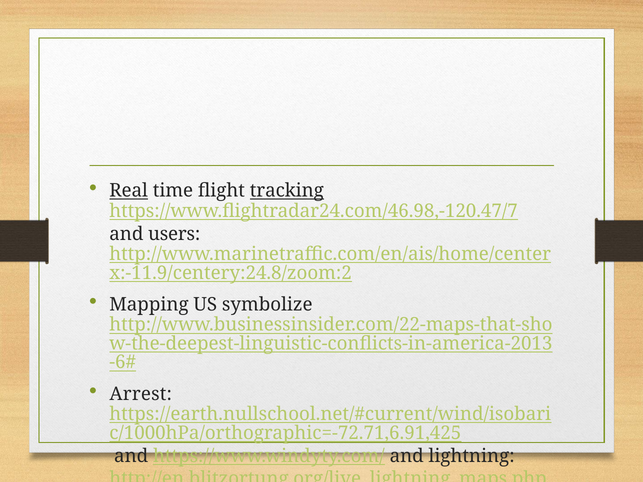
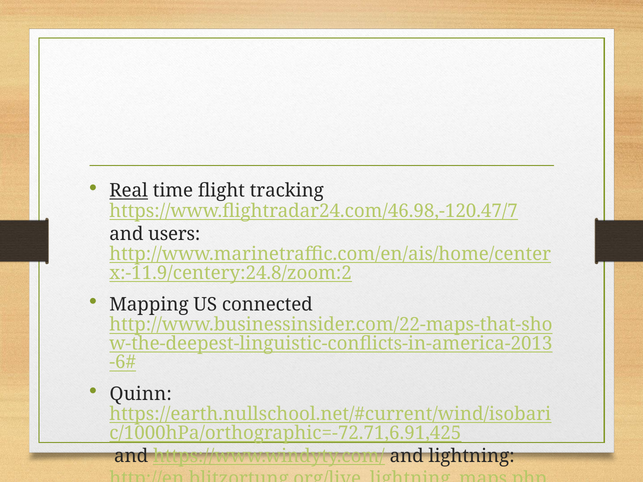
tracking underline: present -> none (287, 191)
symbolize: symbolize -> connected (267, 305)
Arrest: Arrest -> Quinn (141, 394)
